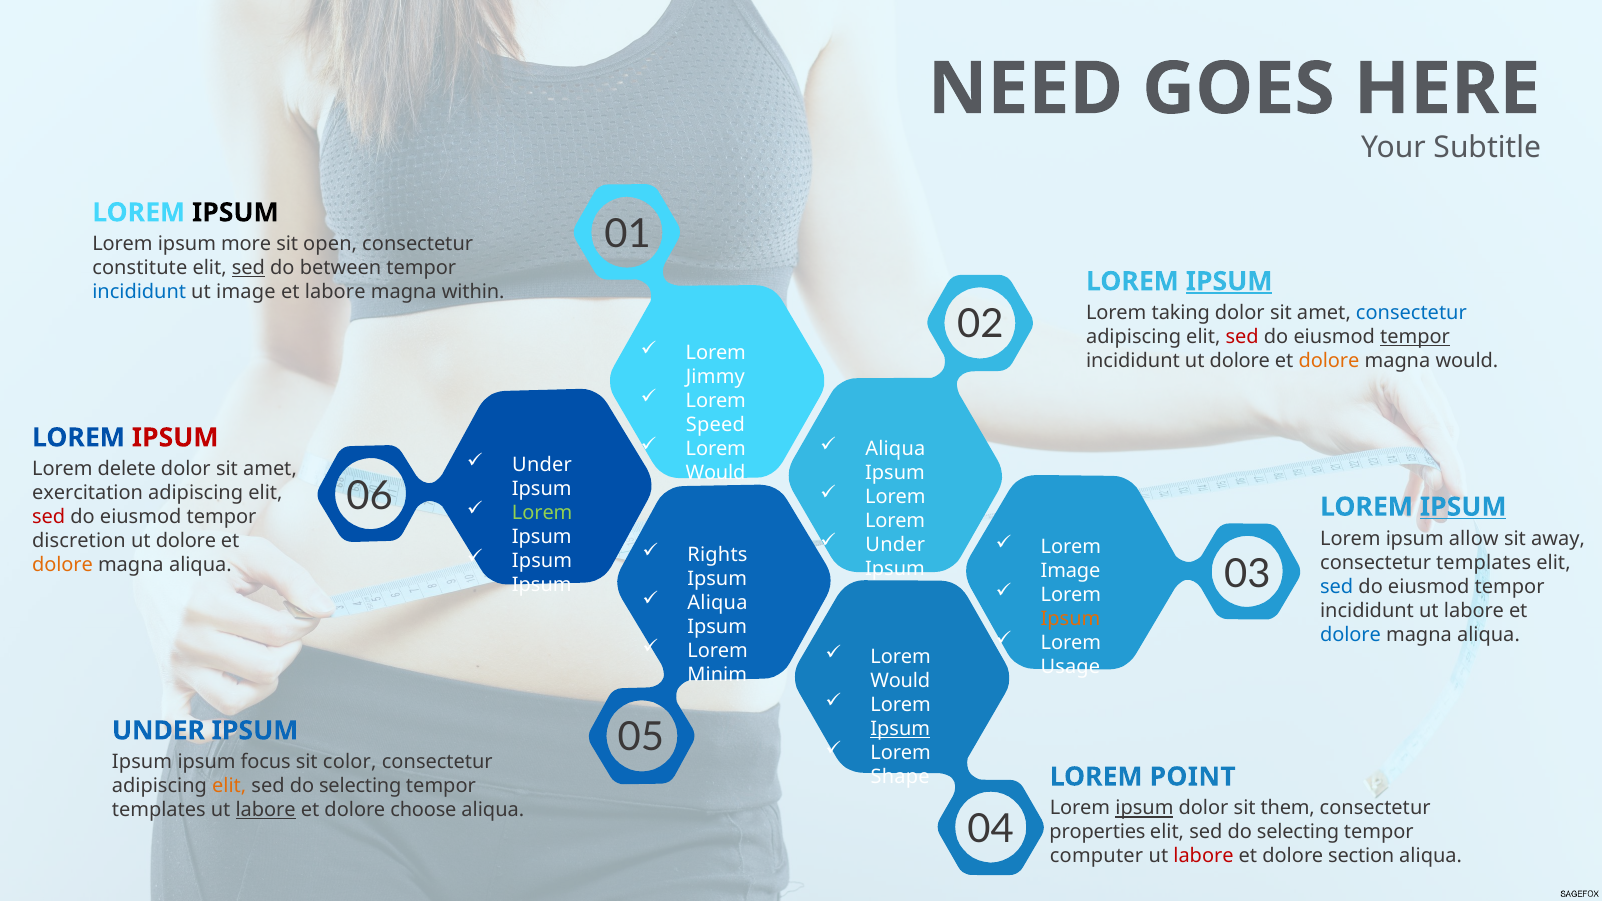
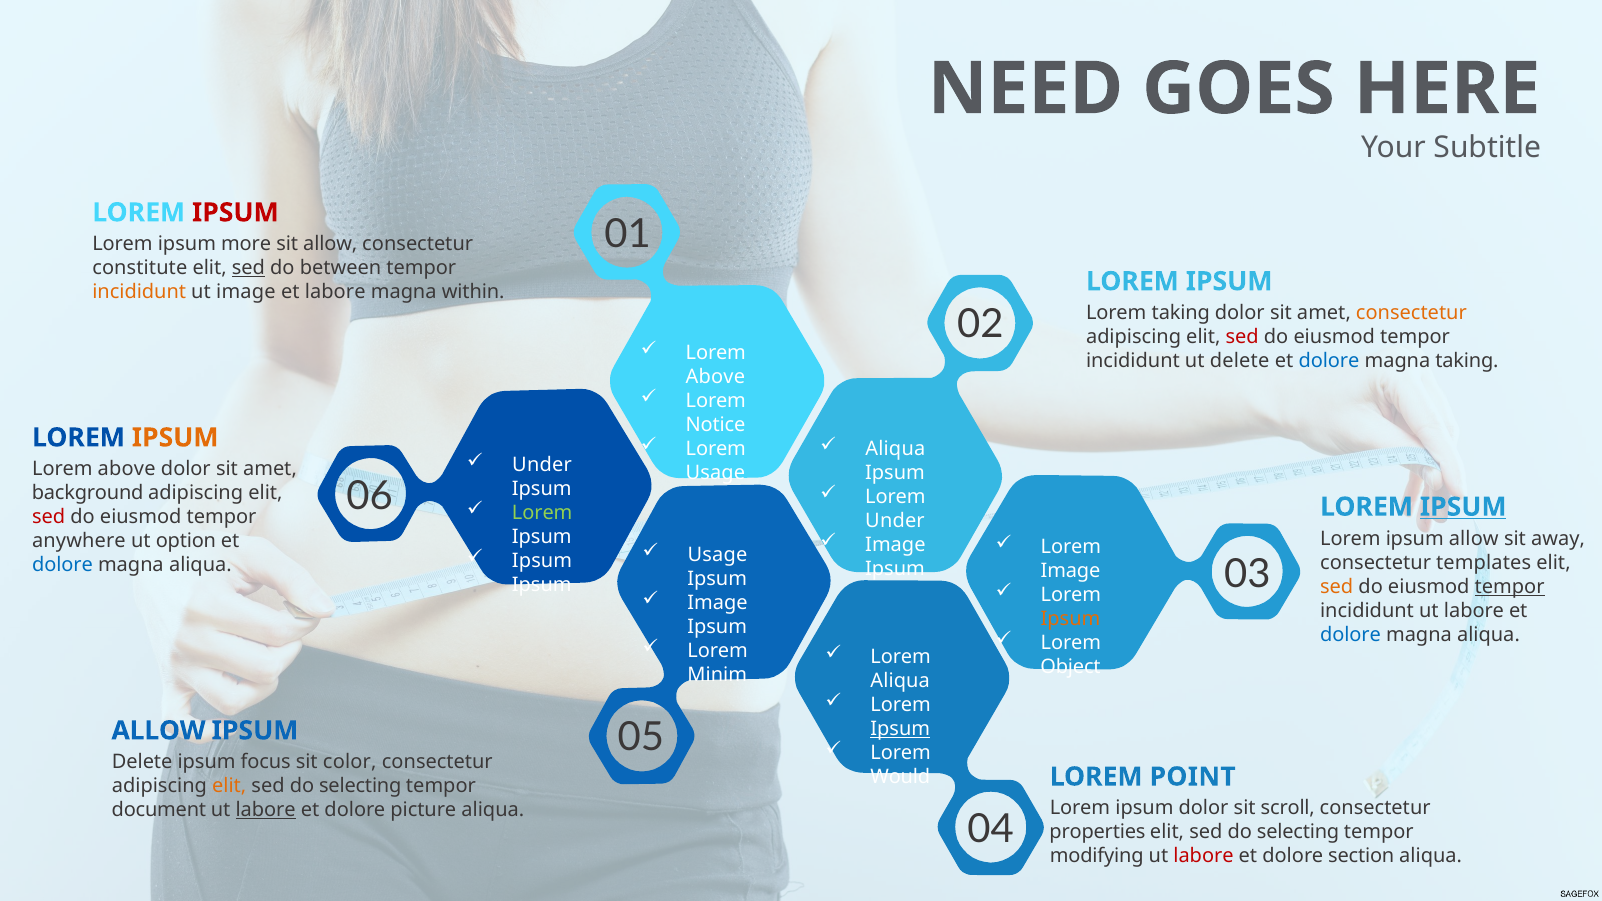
IPSUM colour: black -> red (235, 213)
sit open: open -> allow (330, 244)
incididunt colour: blue -> orange (139, 292)
IPSUM underline: present -> none (1229, 281)
consectetur colour: blue -> orange (1411, 313)
tempor underline: present -> none (1415, 337)
incididunt ut dolore: dolore -> delete (1240, 361)
dolore colour: orange -> blue (1329, 361)
magna would: would -> taking (1467, 361)
Jimmy: Jimmy -> Above (715, 377)
Speed: Speed -> Notice (716, 425)
IPSUM colour: red -> orange (175, 438)
delete: delete -> above (127, 469)
Would: Would -> Usage (715, 473)
exercitation: exercitation -> background (88, 493)
Lorem: Lorem -> Under (895, 521)
Under: Under -> Image (895, 545)
discretion: discretion -> anywhere (79, 541)
dolore: dolore -> option (186, 541)
Rights: Rights -> Usage (717, 555)
dolore colour: orange -> blue (62, 565)
sed colour: blue -> orange (1337, 587)
tempor underline: none -> present (1510, 587)
Aliqua: Aliqua -> Image (718, 603)
Usage: Usage -> Object (1071, 667)
Would: Would -> Aliqua (900, 681)
UNDER: UNDER -> ALLOW (158, 731)
Ipsum: Ipsum -> Delete (142, 762)
Shape: Shape -> Would (900, 777)
ipsum underline: present -> none (1144, 808)
them: them -> scroll (1288, 808)
templates: templates -> document (159, 810)
choose: choose -> picture (423, 810)
computer: computer -> modifying (1097, 856)
